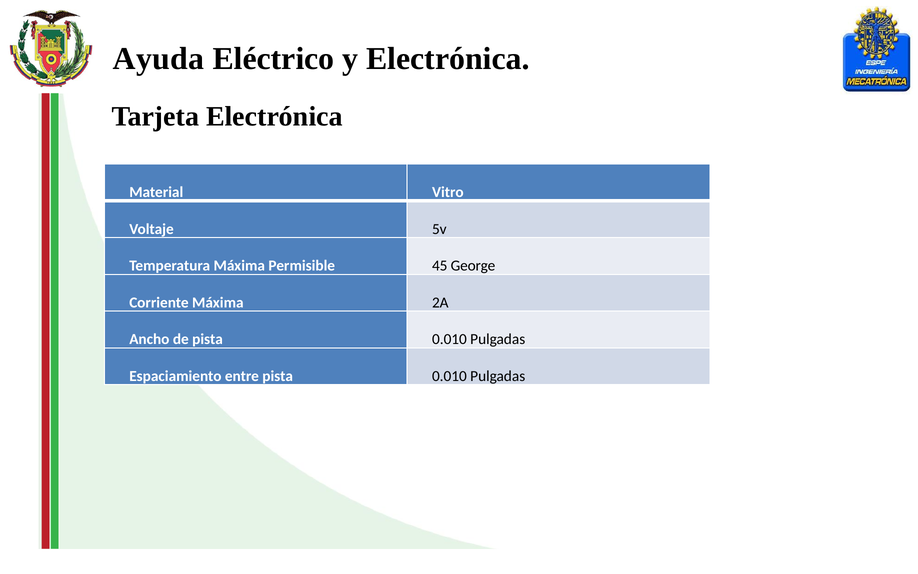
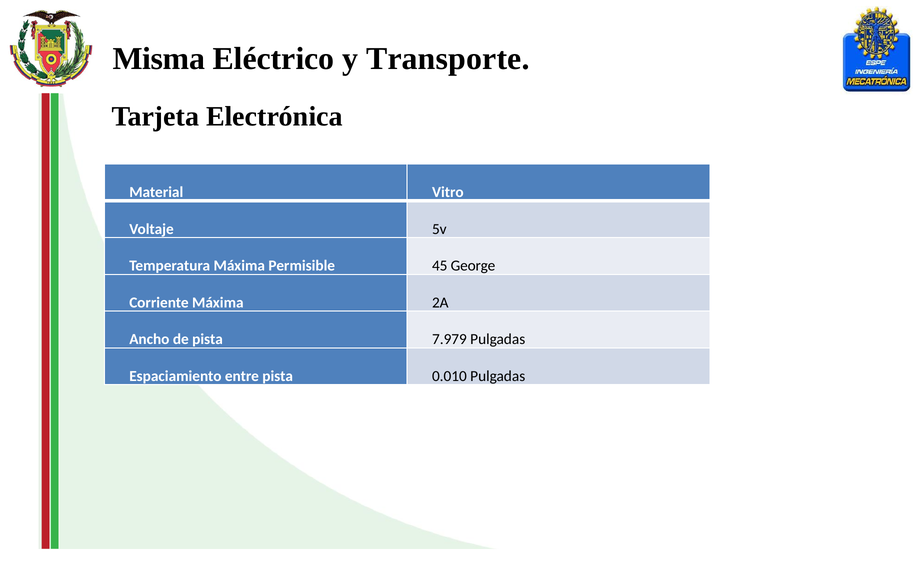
Ayuda: Ayuda -> Misma (159, 59)
y Electrónica: Electrónica -> Transporte (448, 59)
de pista 0.010: 0.010 -> 7.979 (449, 339)
